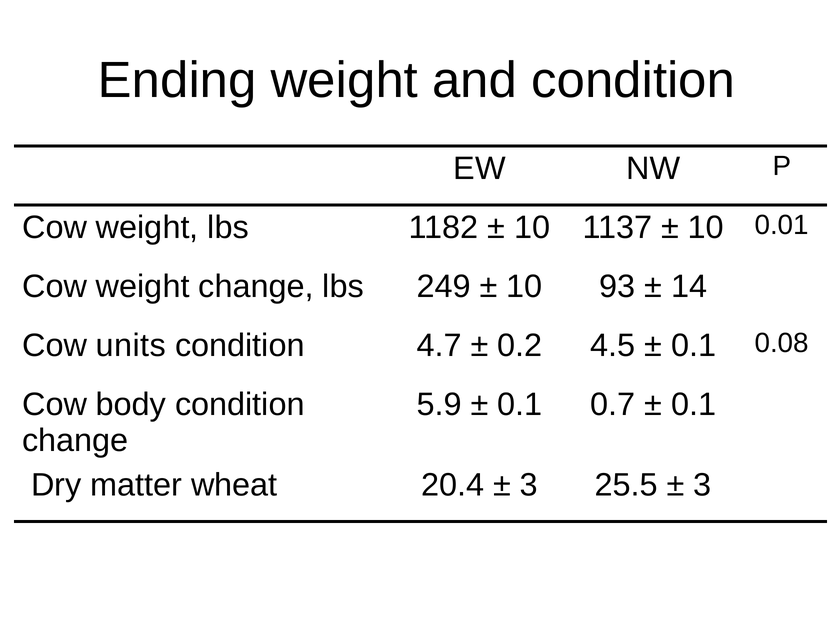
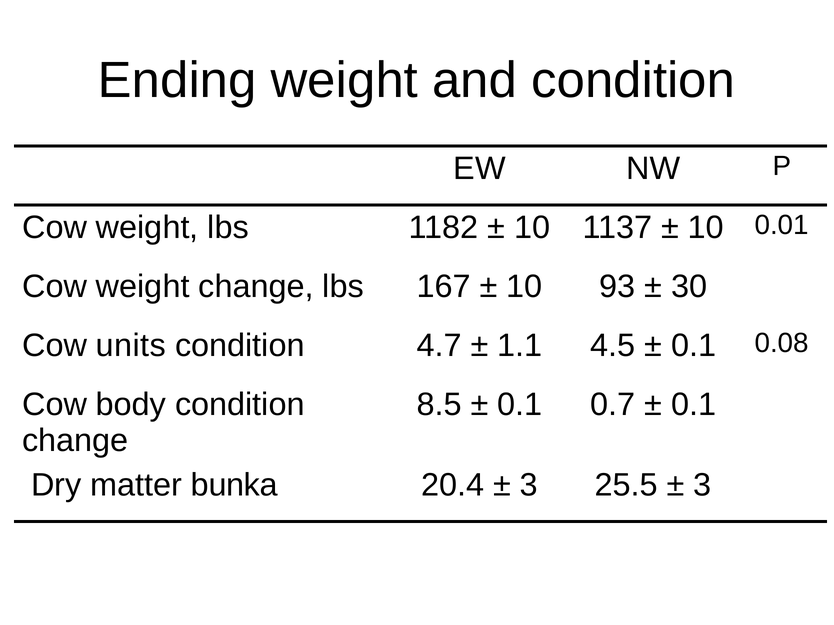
249: 249 -> 167 (444, 287)
14: 14 -> 30 (689, 287)
0.2: 0.2 -> 1.1 (520, 346)
5.9: 5.9 -> 8.5 (439, 405)
wheat: wheat -> bunka (234, 486)
